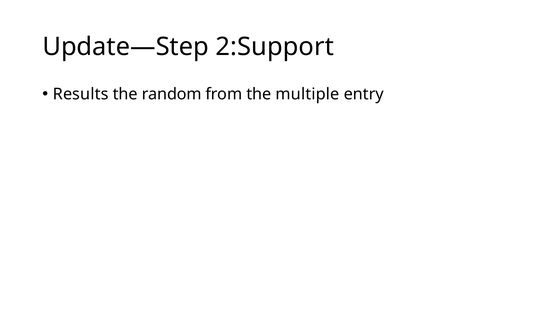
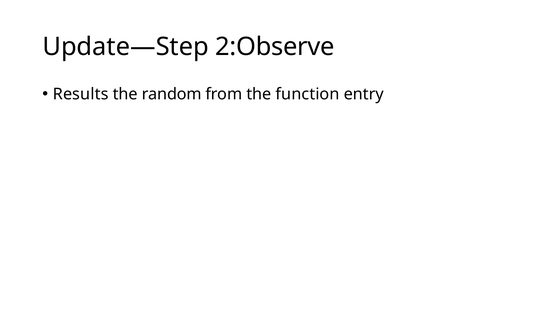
2:Support: 2:Support -> 2:Observe (275, 47)
multiple: multiple -> function (308, 94)
